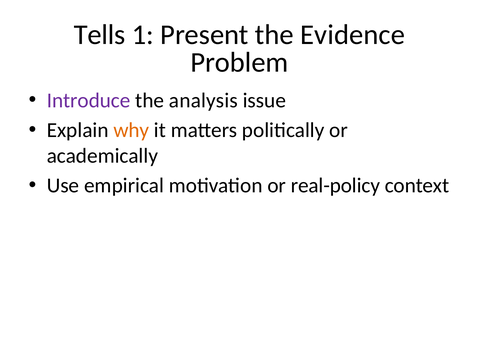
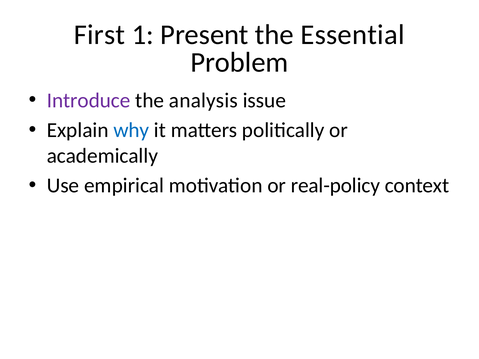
Tells: Tells -> First (99, 35)
Evidence: Evidence -> Essential (353, 35)
why colour: orange -> blue (131, 130)
